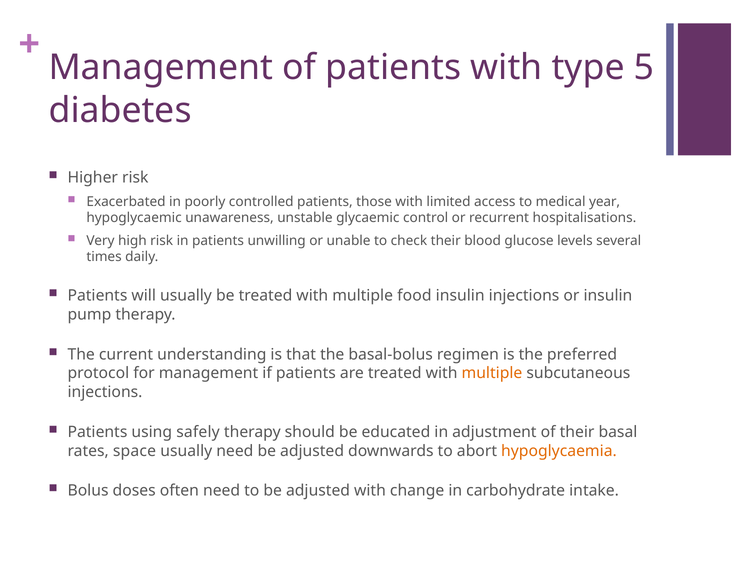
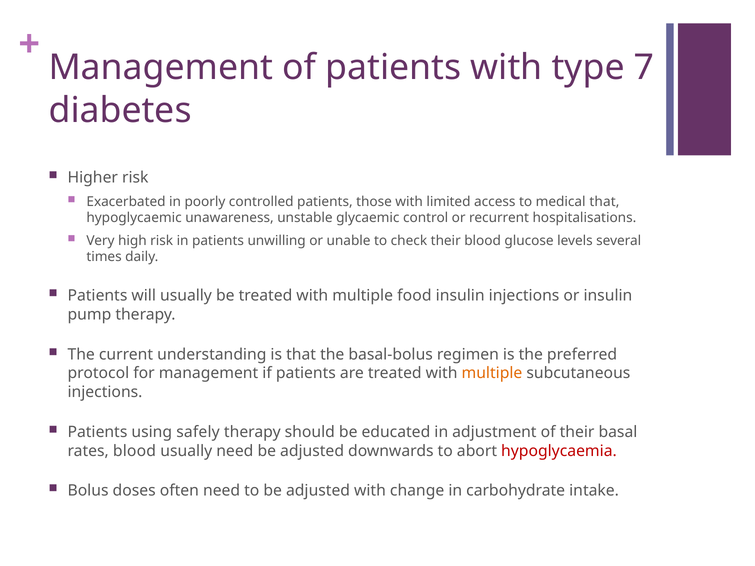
5: 5 -> 7 (644, 68)
medical year: year -> that (604, 202)
rates space: space -> blood (134, 451)
hypoglycaemia colour: orange -> red (559, 451)
